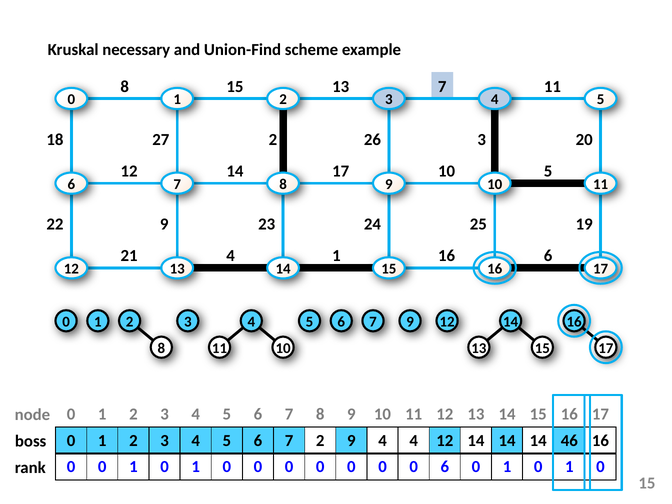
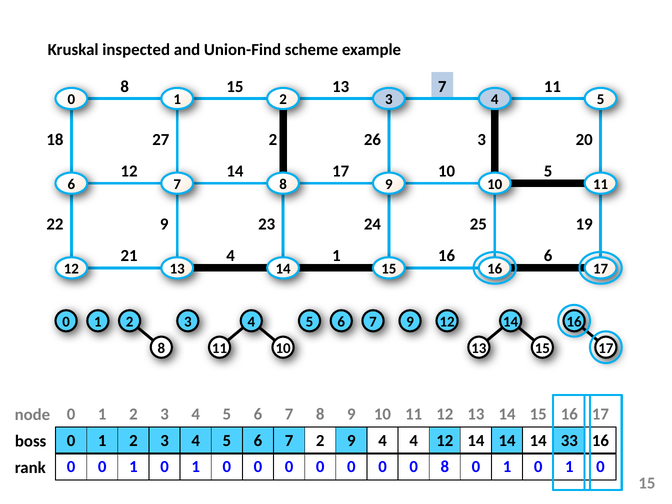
necessary: necessary -> inspected (136, 50)
46: 46 -> 33 (569, 441)
0 6: 6 -> 8 (445, 467)
